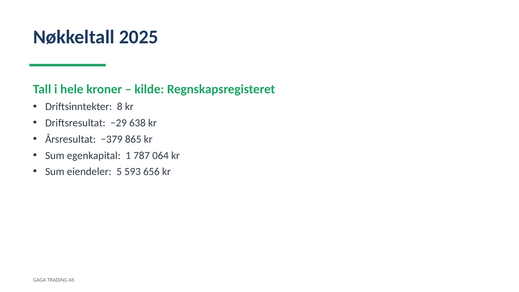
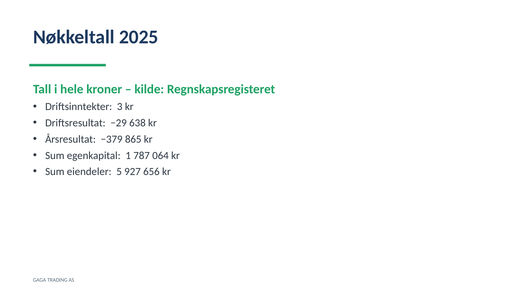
8: 8 -> 3 (120, 107)
593: 593 -> 927 (133, 172)
